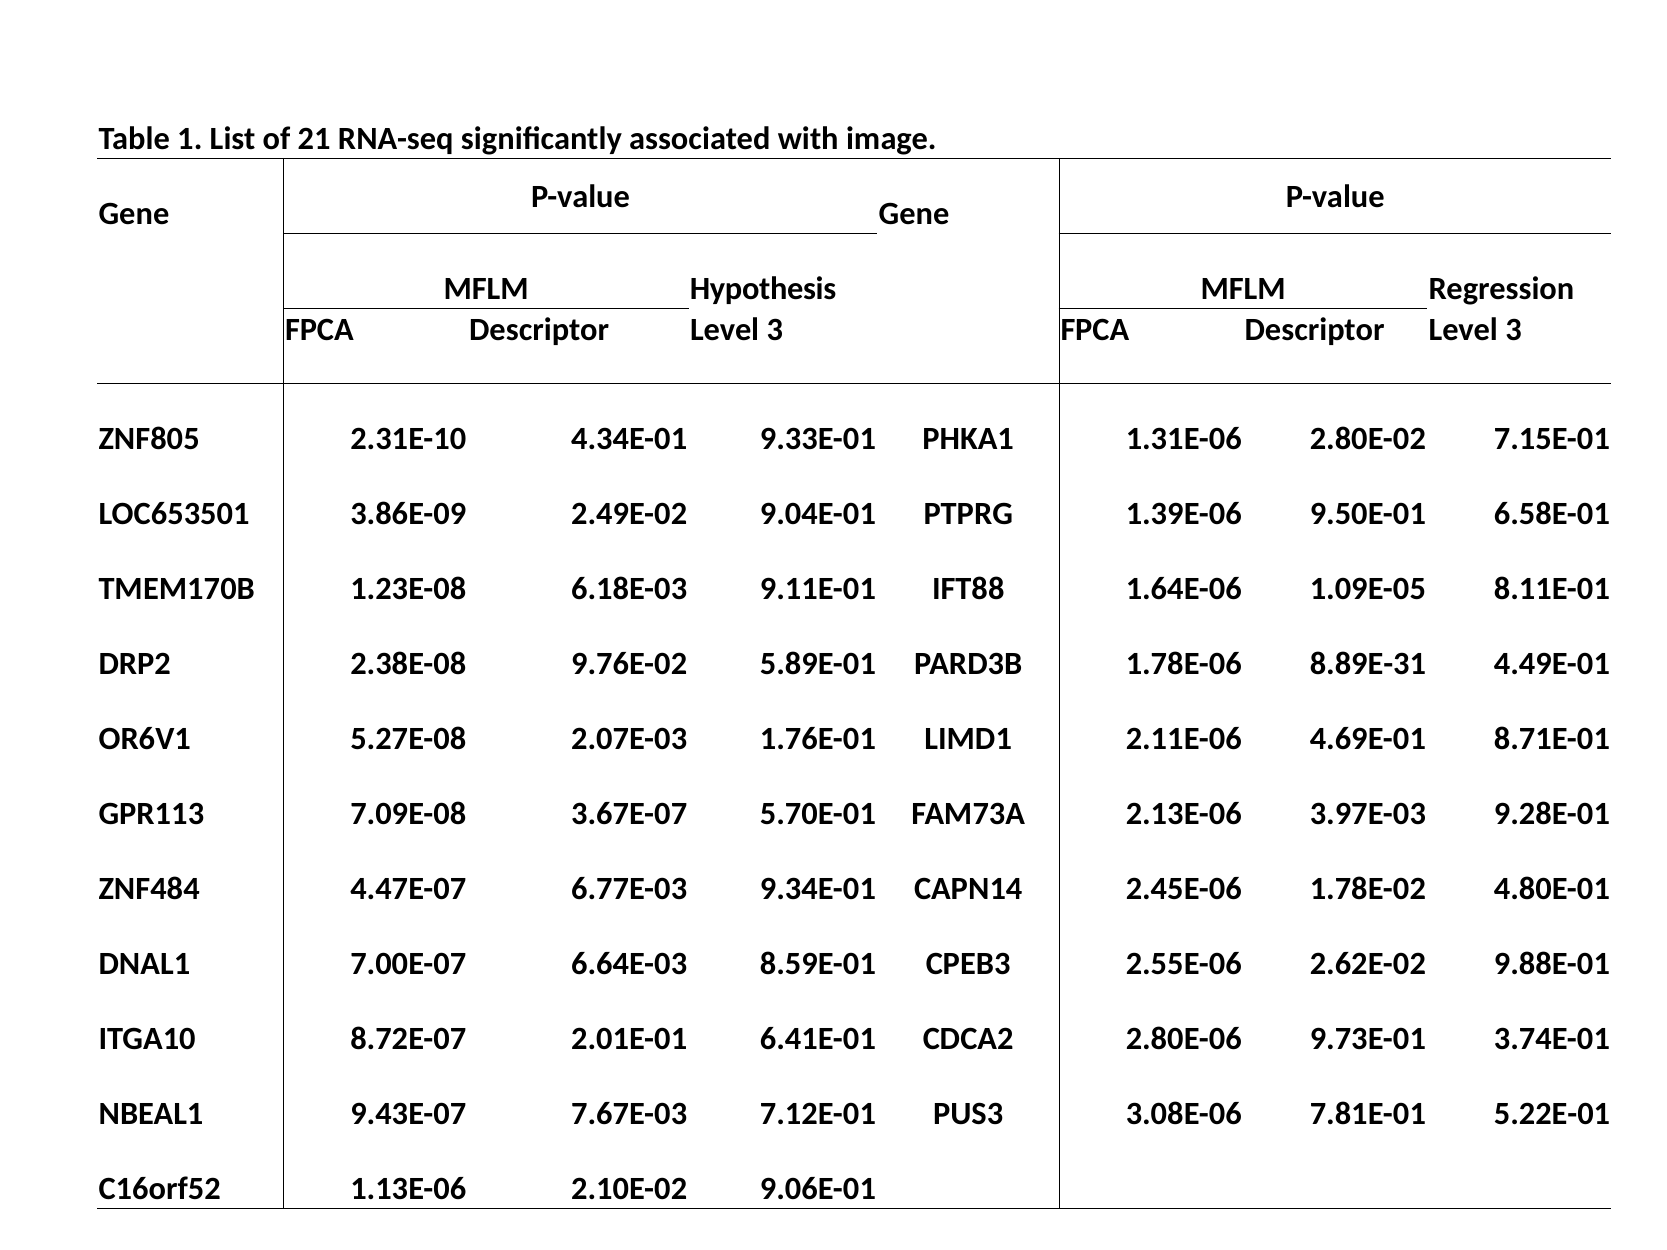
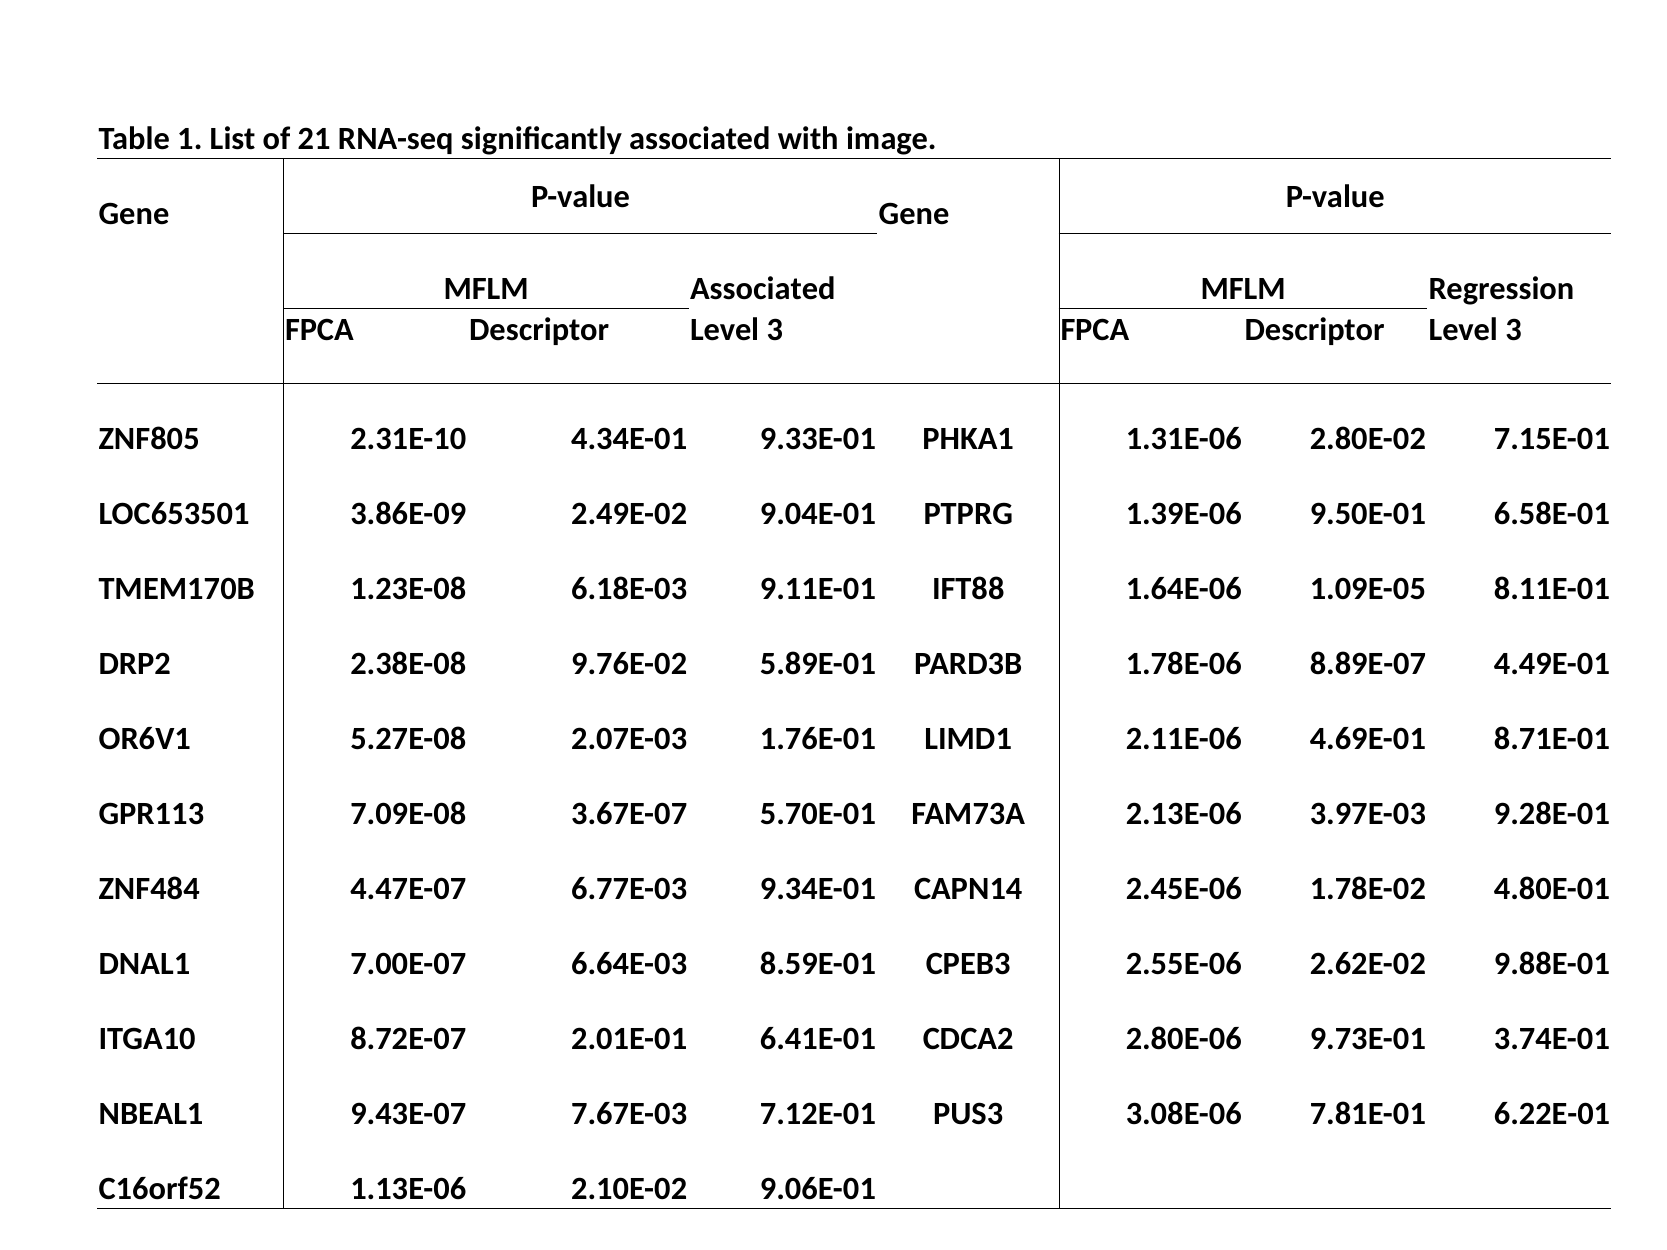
MFLM Hypothesis: Hypothesis -> Associated (763, 289)
8.89E-31: 8.89E-31 -> 8.89E-07 (1368, 664)
5.22E-01: 5.22E-01 -> 6.22E-01 (1552, 1114)
